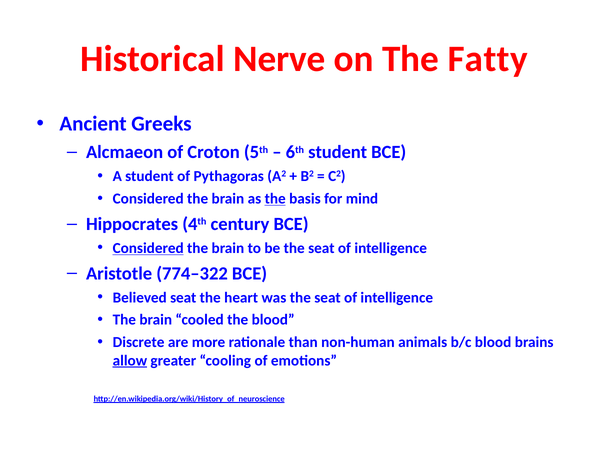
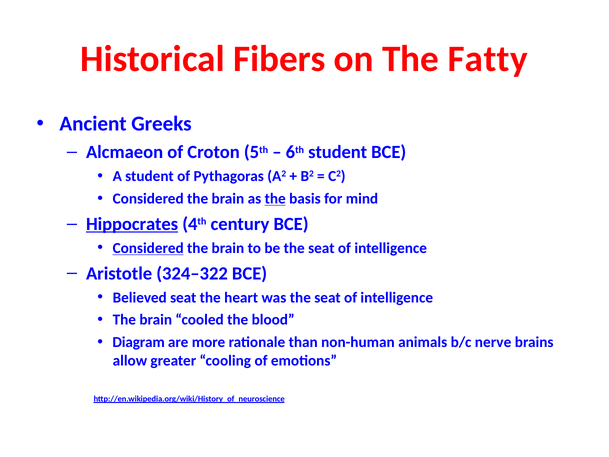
Nerve: Nerve -> Fibers (279, 59)
Hippocrates underline: none -> present (132, 224)
774–322: 774–322 -> 324–322 (192, 273)
Discrete: Discrete -> Diagram (139, 342)
b/c blood: blood -> nerve (493, 342)
allow underline: present -> none (130, 360)
